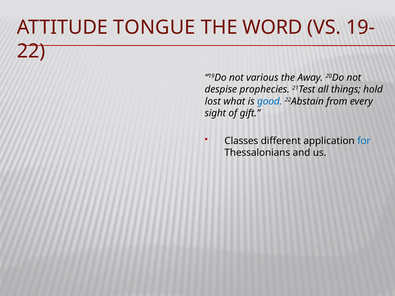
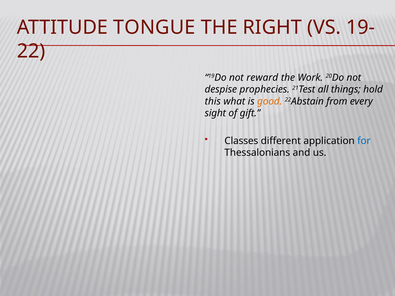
WORD: WORD -> RIGHT (272, 27)
various: various -> reward (262, 78)
Away: Away -> Work (310, 78)
lost: lost -> this (213, 101)
good colour: blue -> orange (270, 101)
